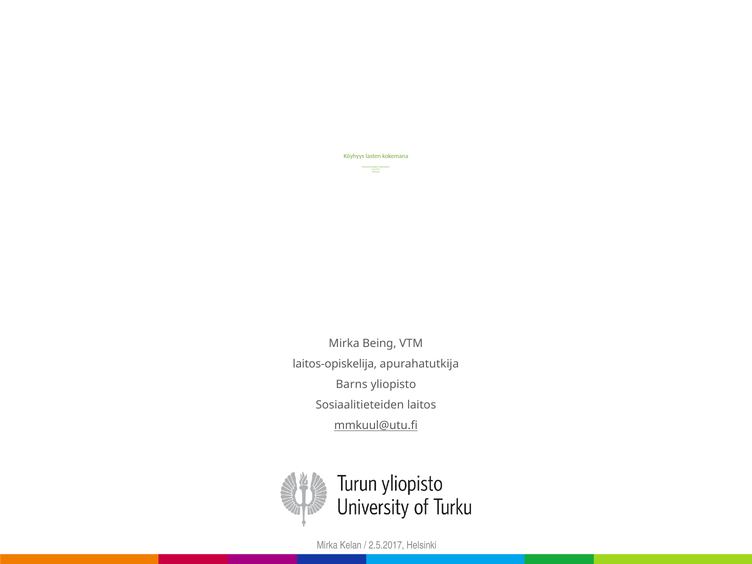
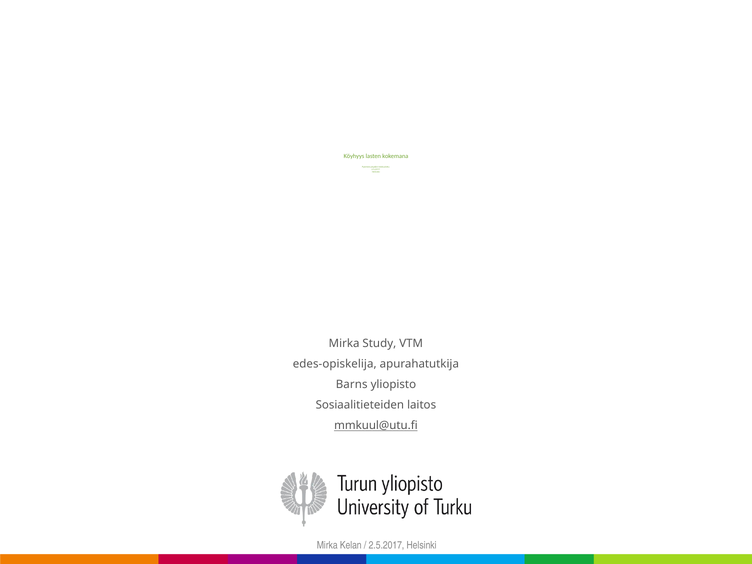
Being: Being -> Study (379, 344)
laitos-opiskelija: laitos-opiskelija -> edes-opiskelija (335, 364)
